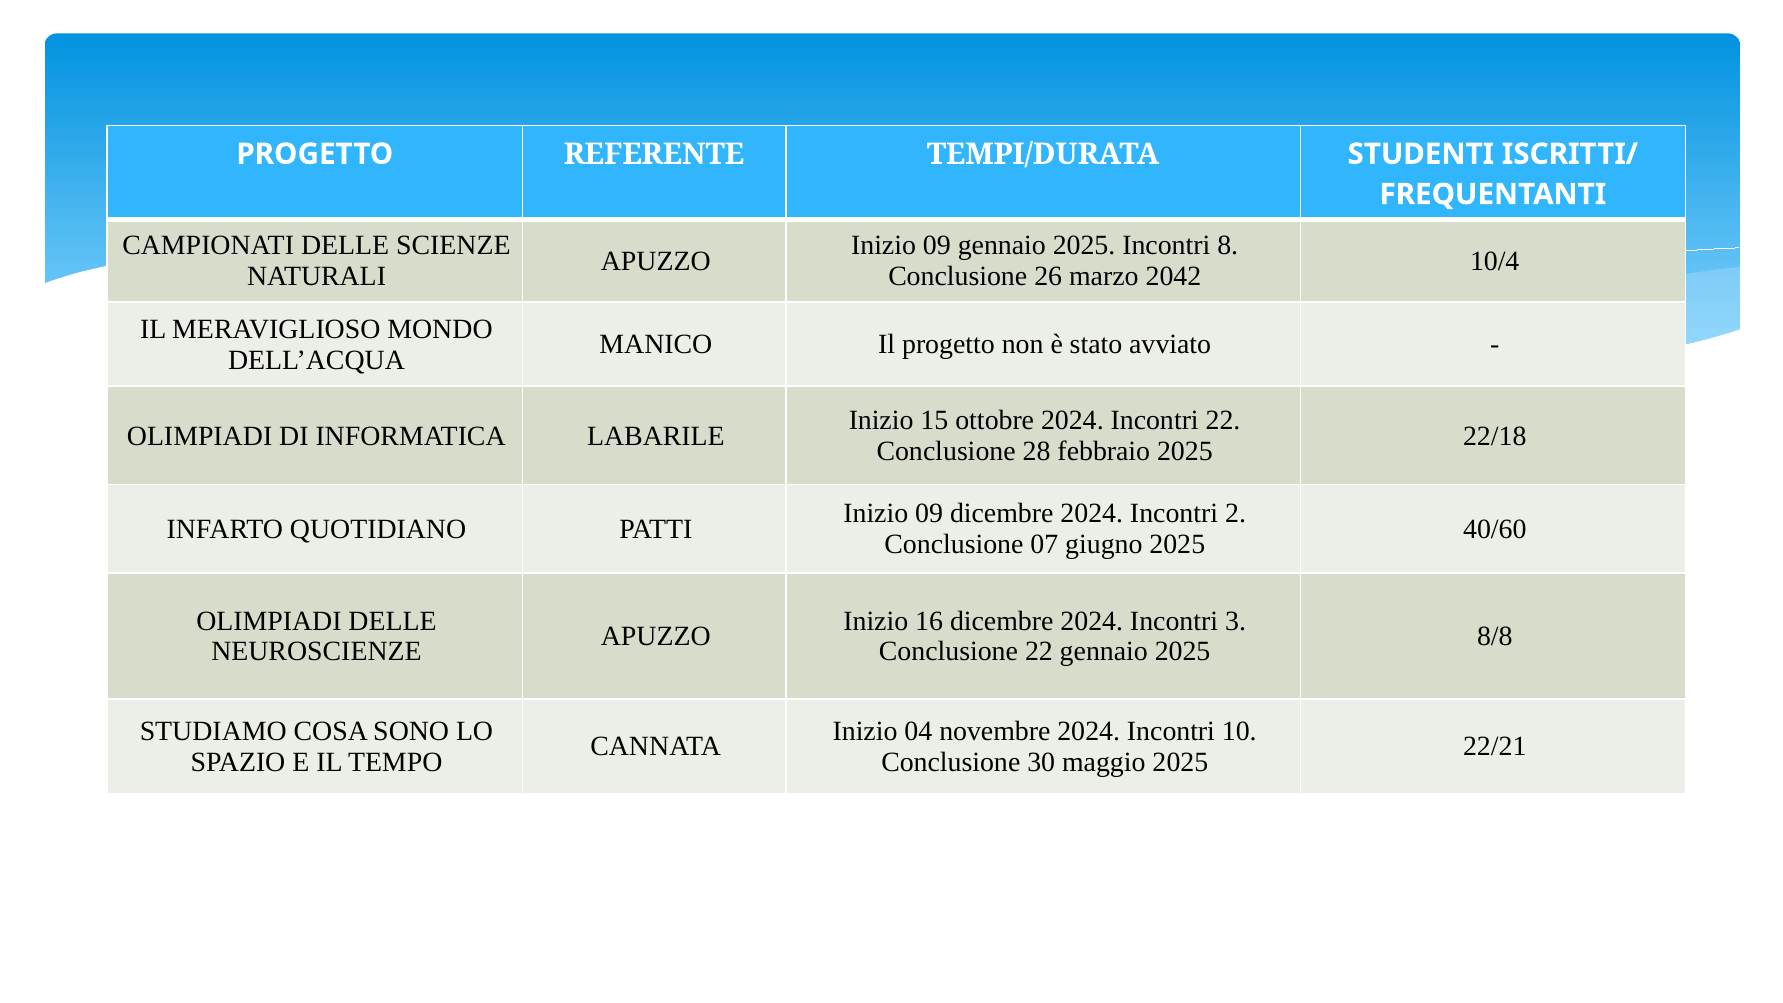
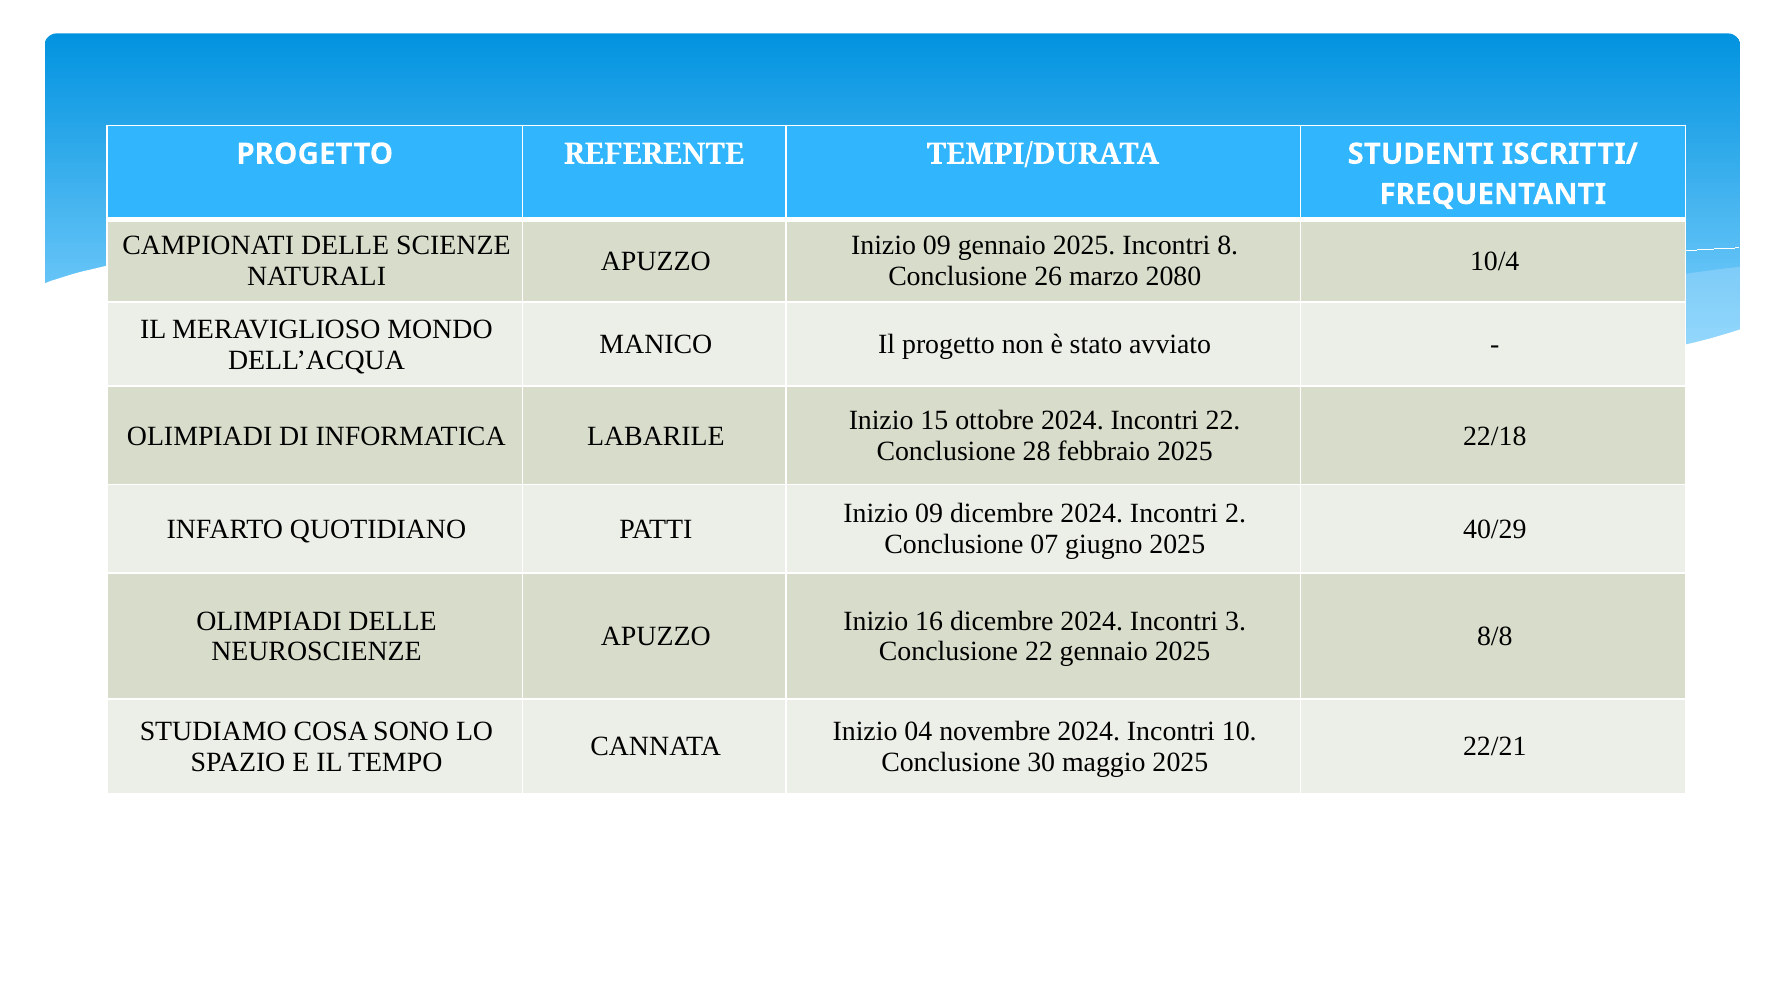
2042: 2042 -> 2080 (1173, 276)
40/60: 40/60 -> 40/29 (1495, 529)
